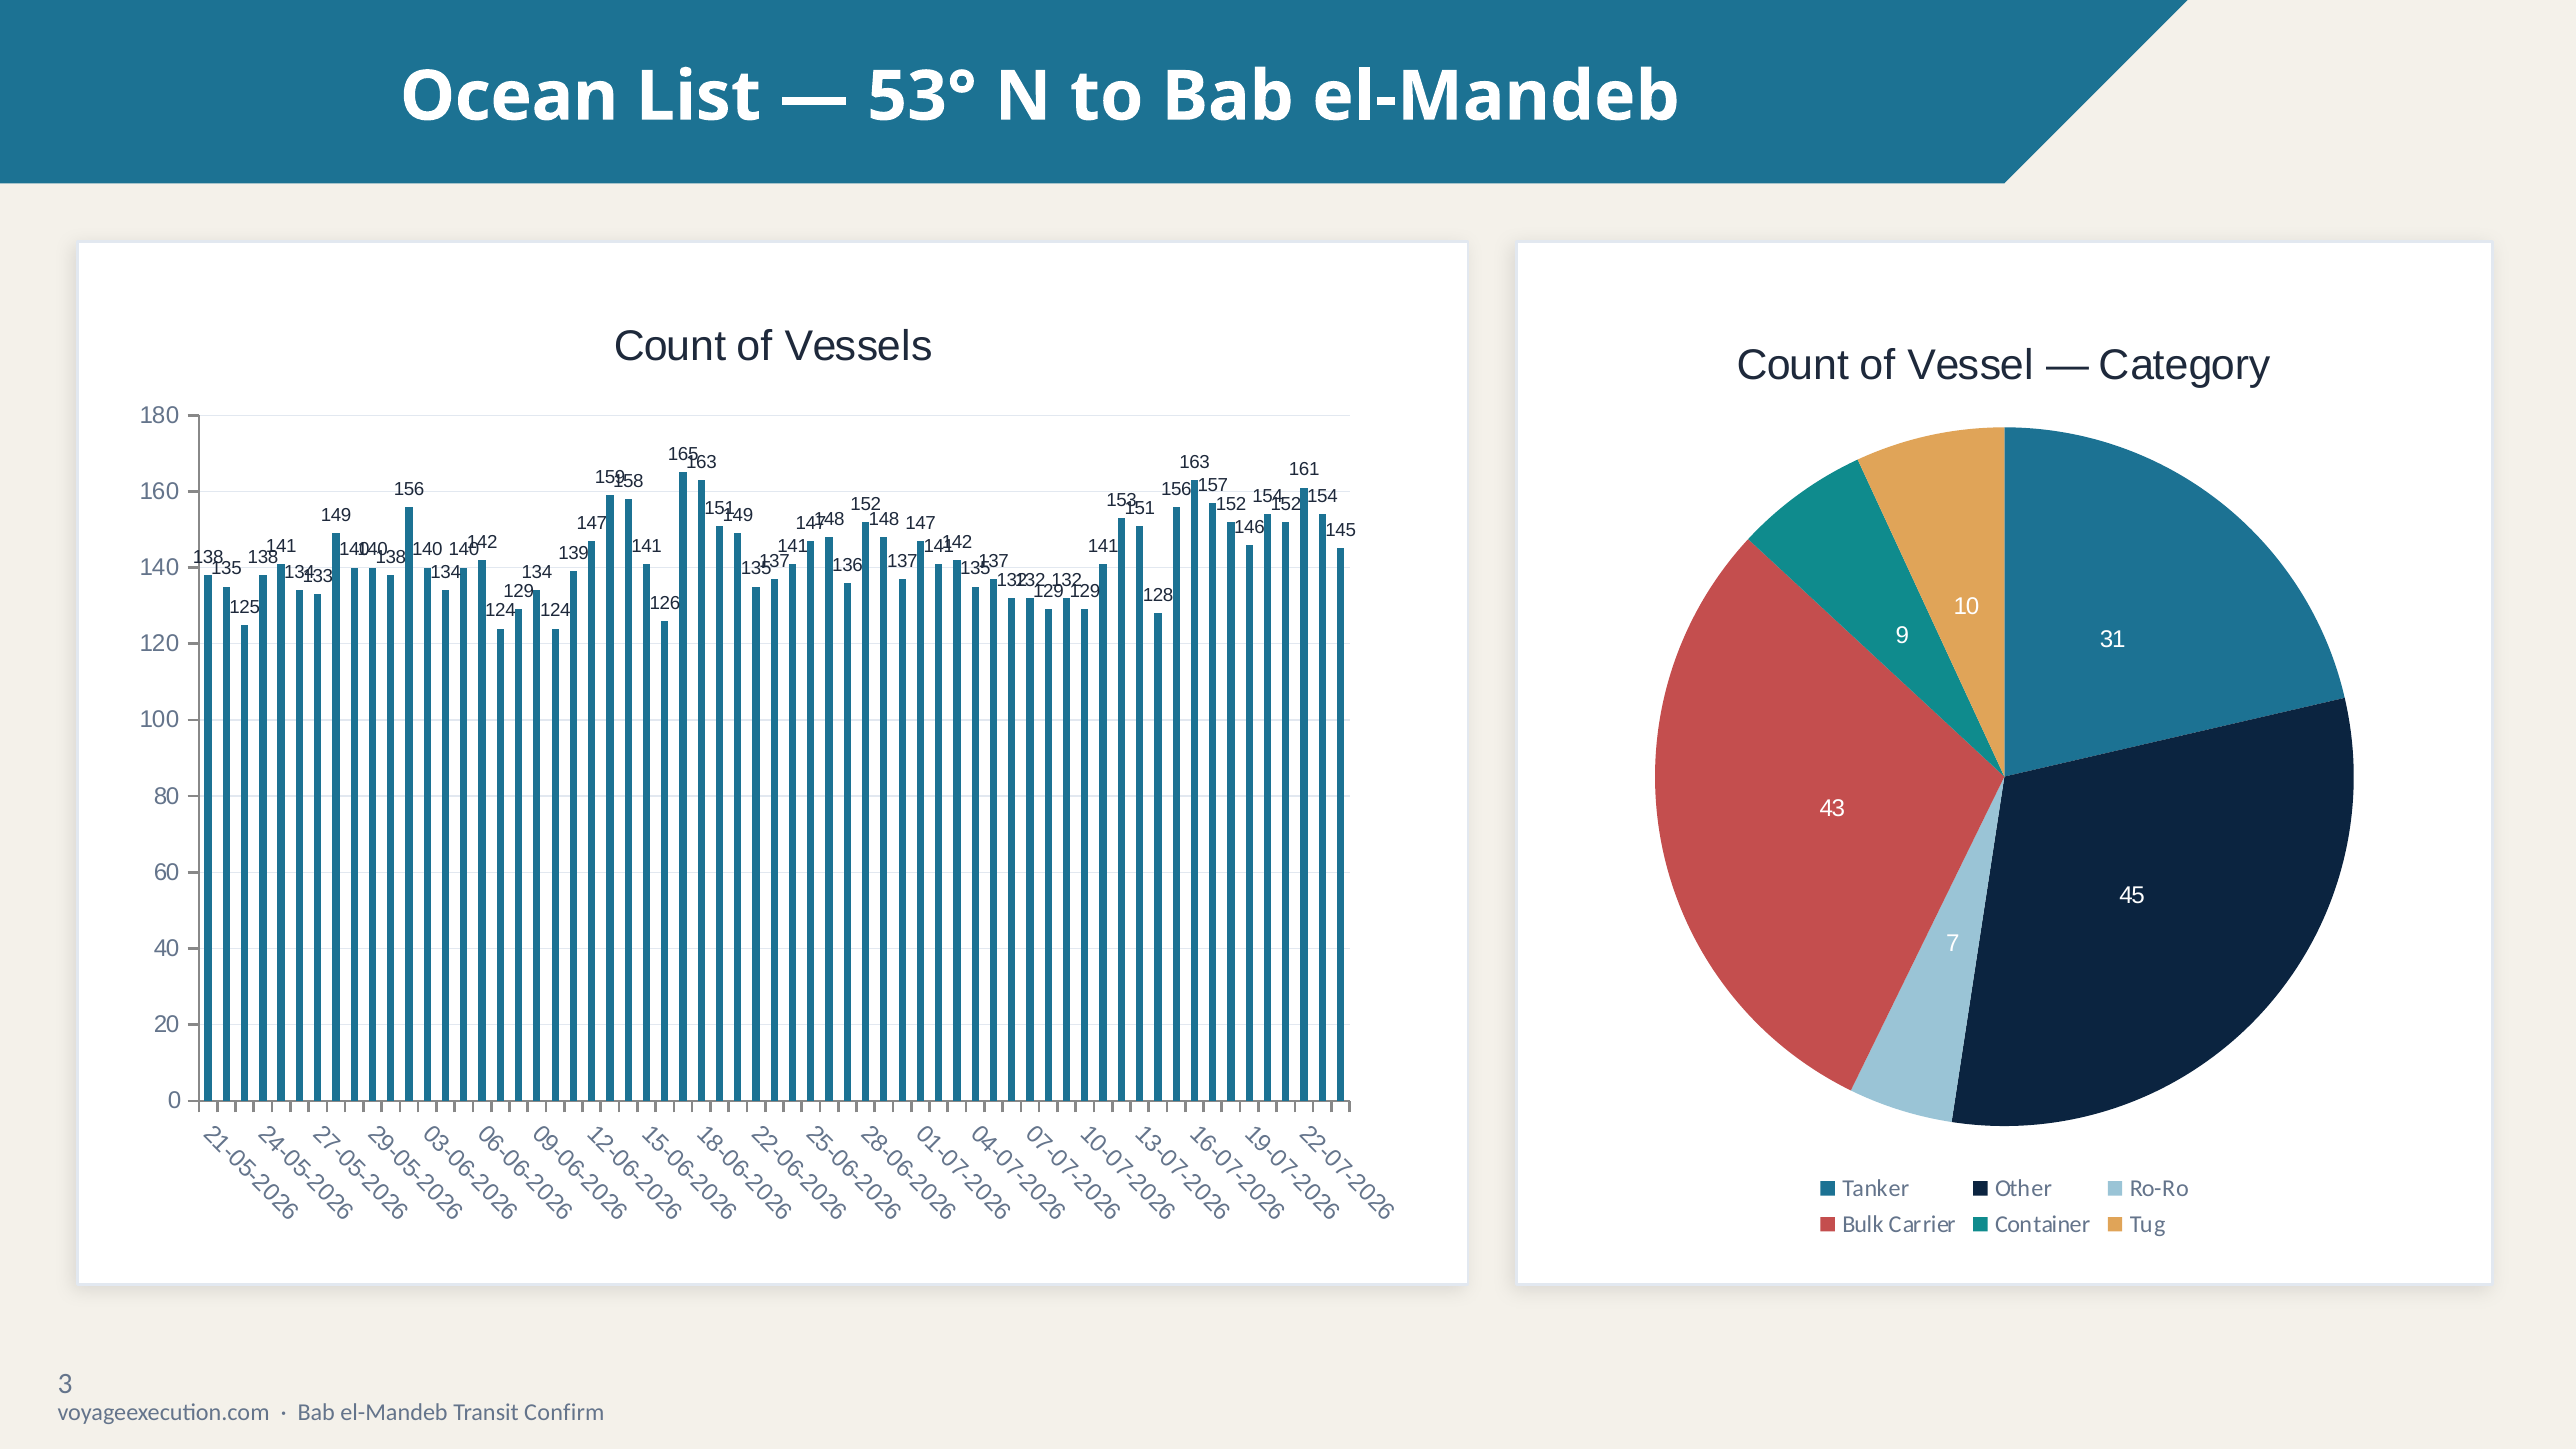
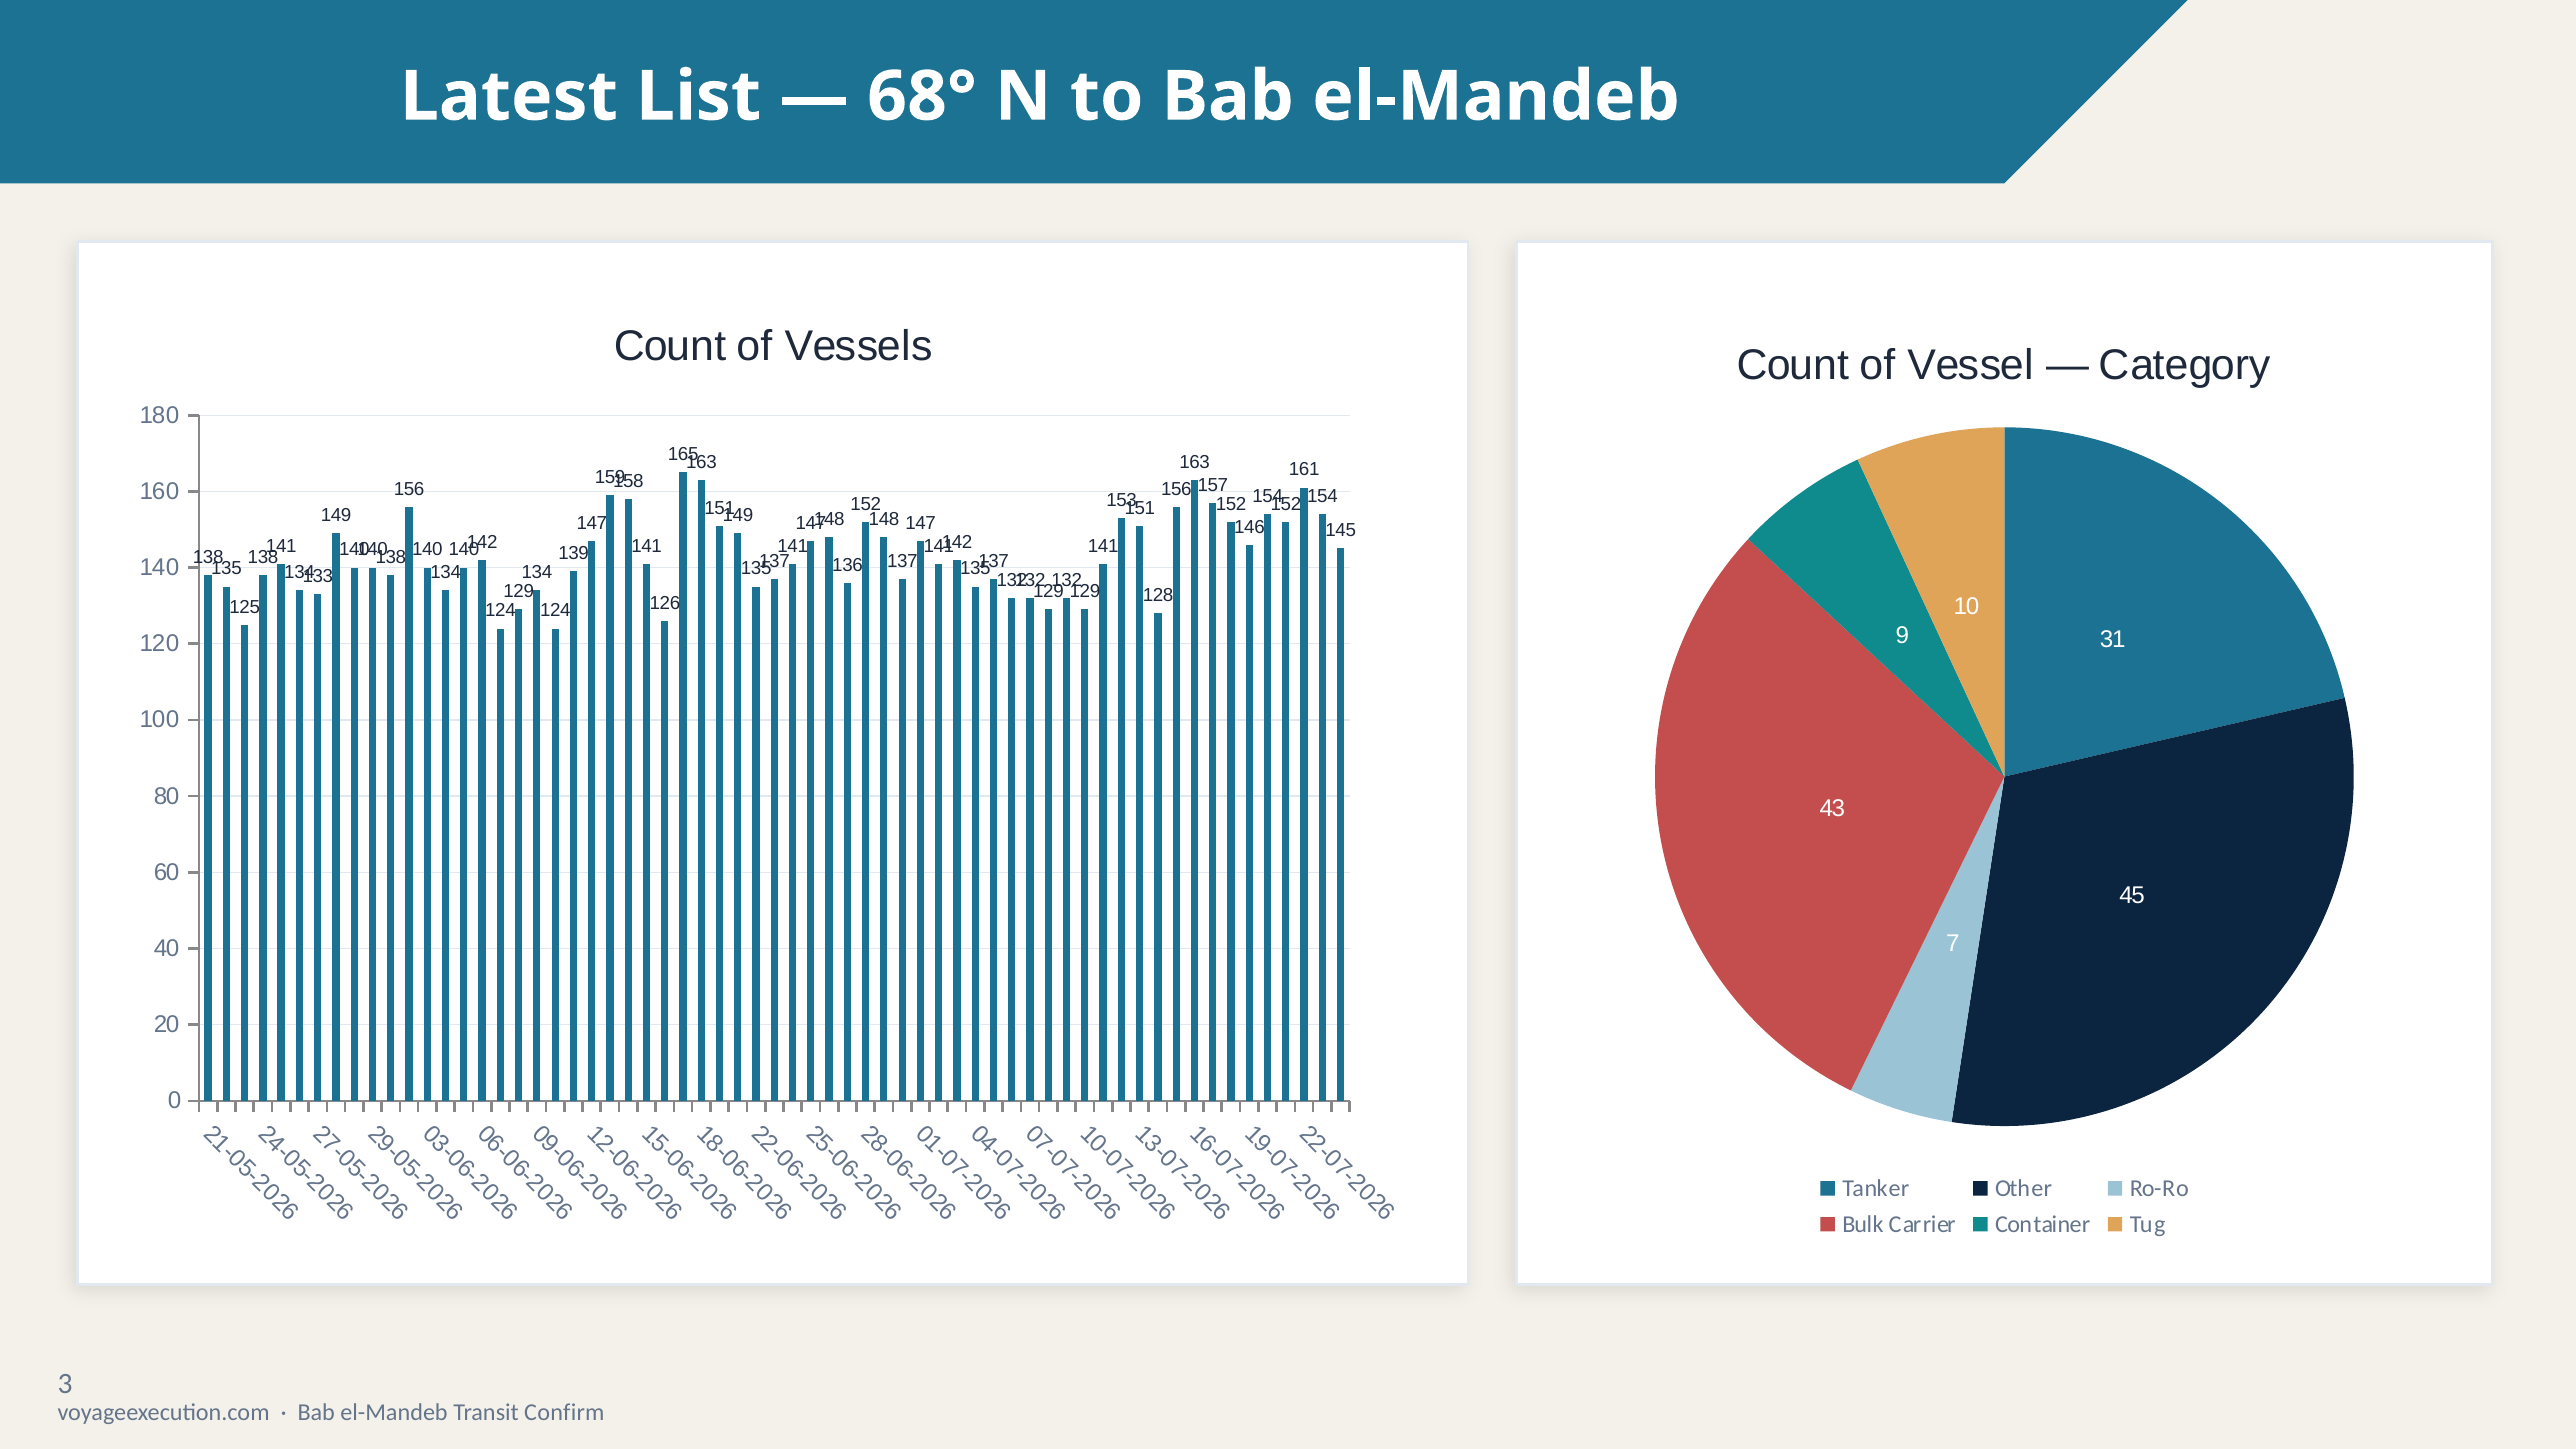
Ocean: Ocean -> Latest (509, 97)
53°: 53° -> 68° (922, 97)
